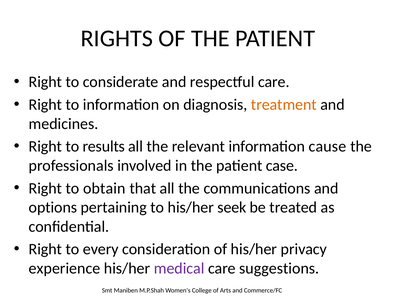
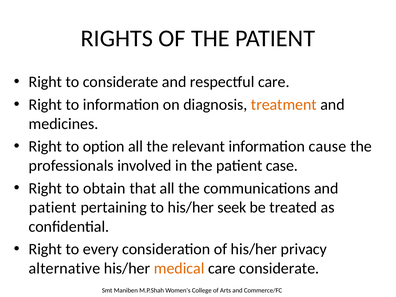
results: results -> option (104, 146)
options: options -> patient (53, 207)
experience: experience -> alternative (64, 268)
medical colour: purple -> orange (179, 268)
care suggestions: suggestions -> considerate (279, 268)
